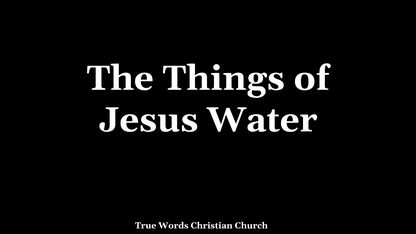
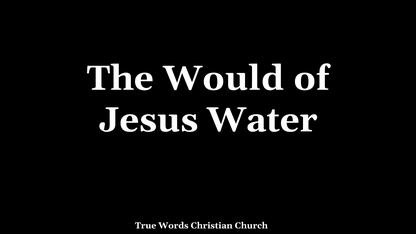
Things: Things -> Would (224, 78)
